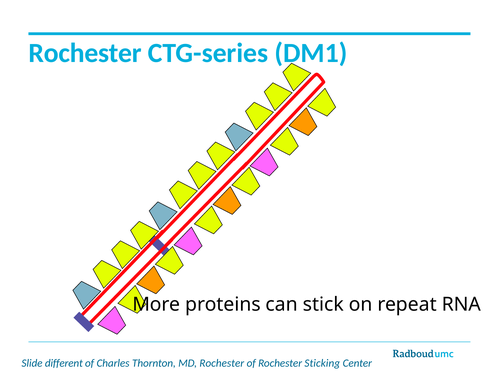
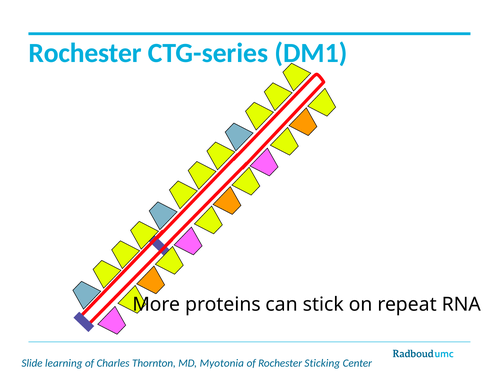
different: different -> learning (64, 363)
MD Rochester: Rochester -> Myotonia (222, 363)
